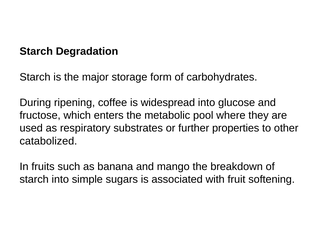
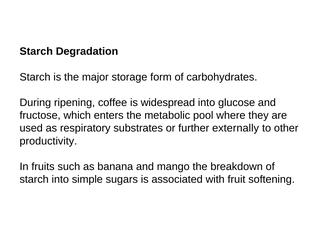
properties: properties -> externally (236, 129)
catabolized: catabolized -> productivity (48, 141)
